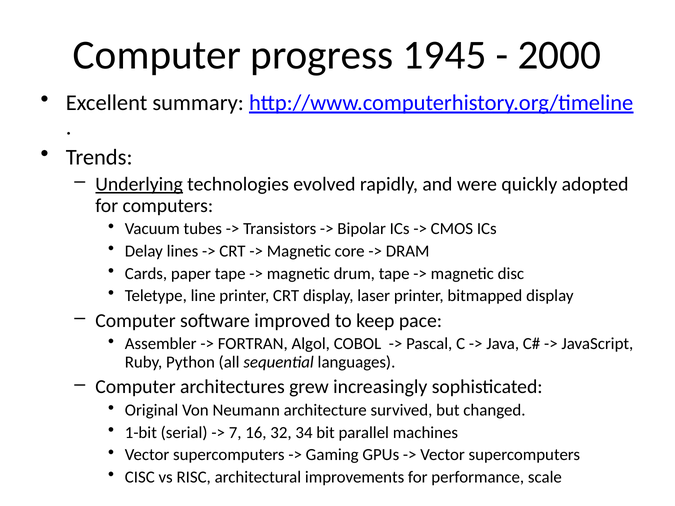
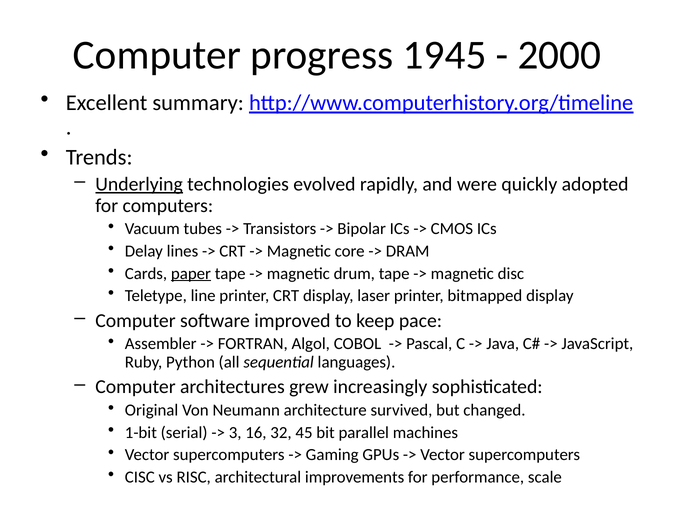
paper underline: none -> present (191, 274)
7: 7 -> 3 (235, 433)
34: 34 -> 45 (304, 433)
